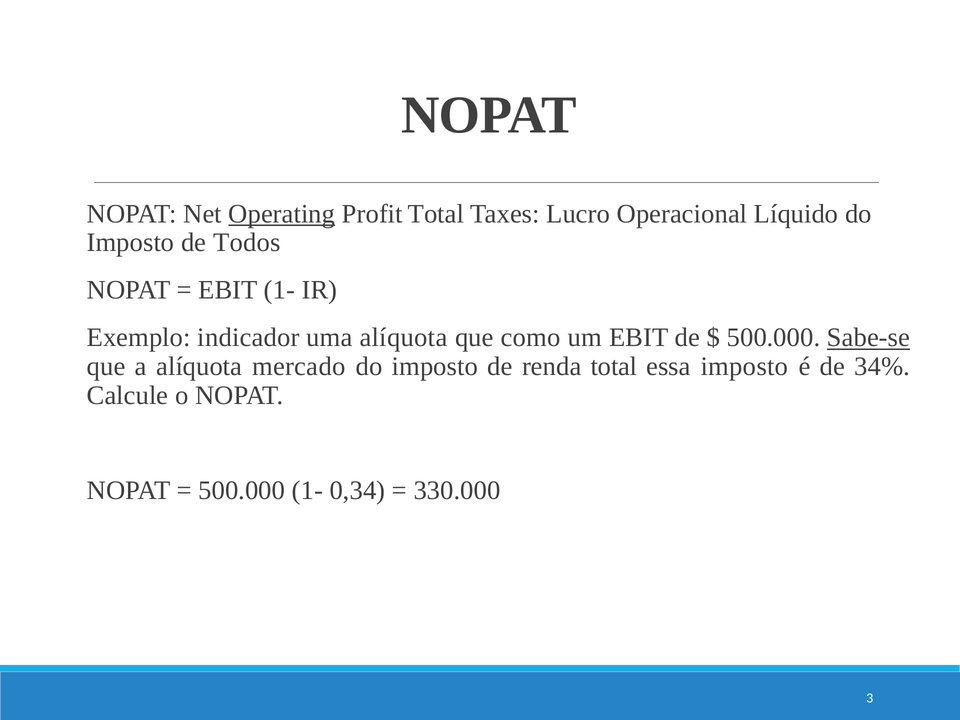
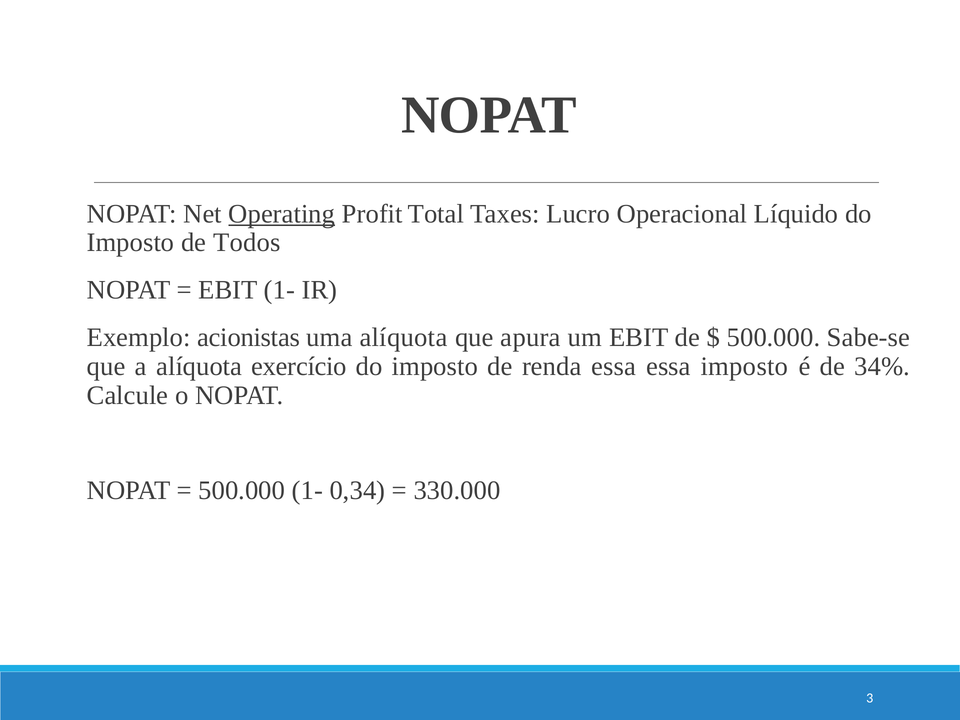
indicador: indicador -> acionistas (249, 338)
como: como -> apura (531, 338)
Sabe-se underline: present -> none (868, 338)
mercado: mercado -> exercício (299, 366)
renda total: total -> essa (614, 366)
